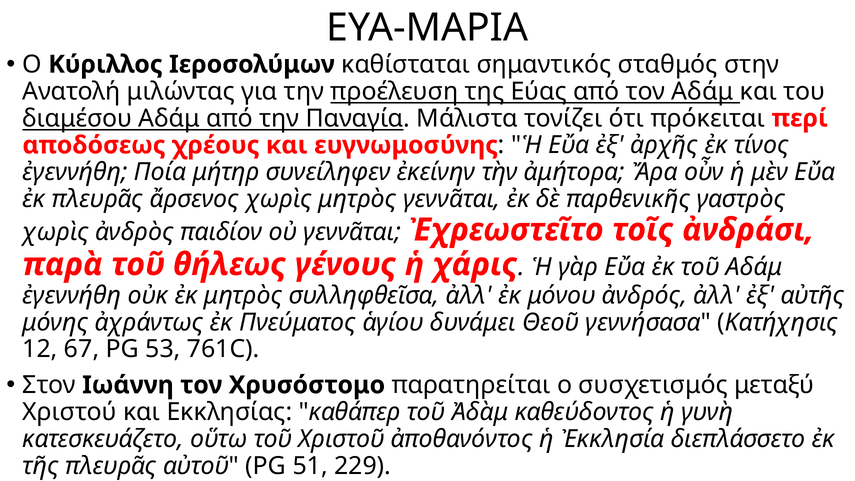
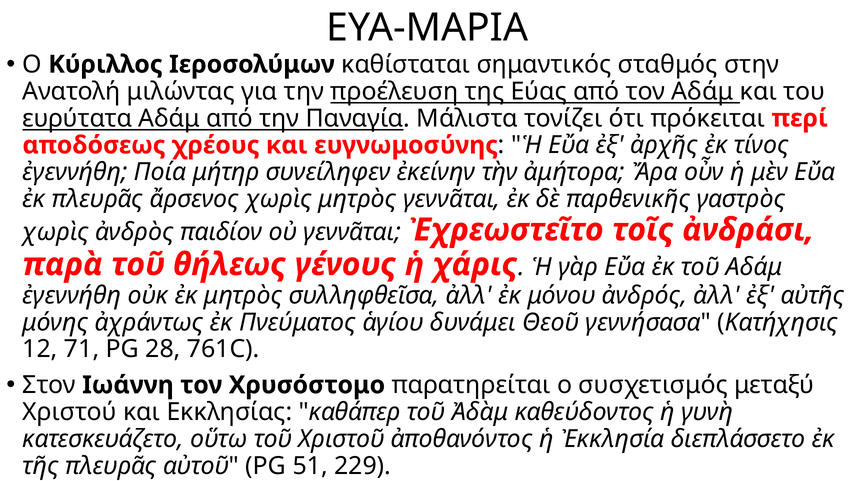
διαμέσου: διαμέσου -> ευρύτατα (77, 118)
67: 67 -> 71 (82, 349)
53: 53 -> 28 (163, 349)
